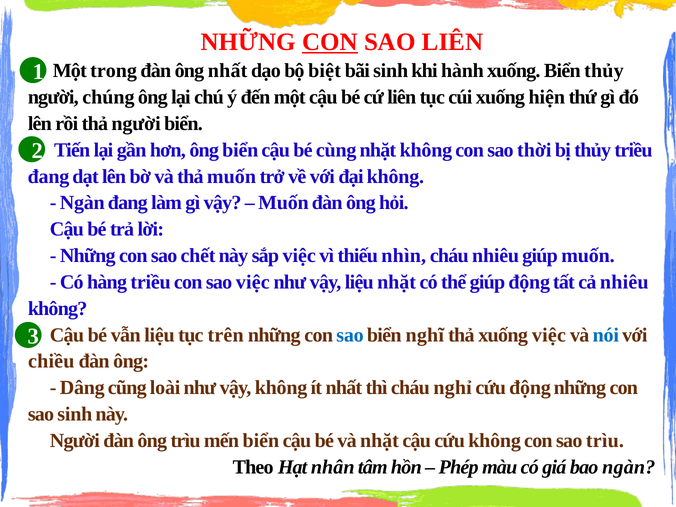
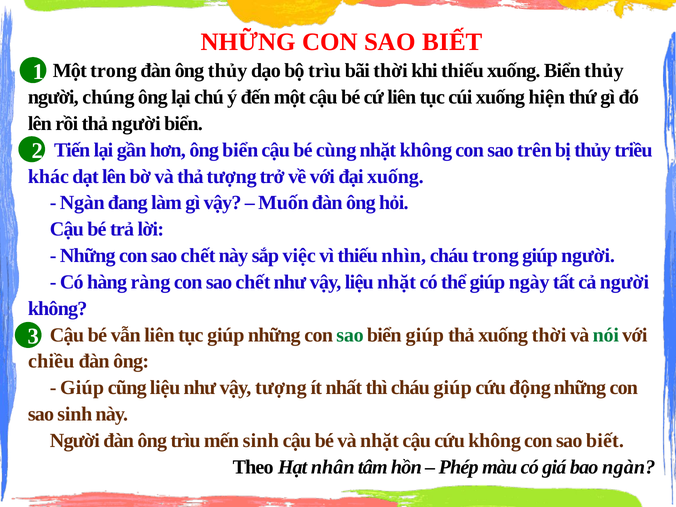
CON underline: present -> none (330, 42)
LIÊN: LIÊN -> BIẾT (452, 42)
ông nhất: nhất -> thủy (228, 71)
bộ biệt: biệt -> trìu (325, 71)
bãi sinh: sinh -> thời (391, 71)
khi hành: hành -> thiếu (462, 71)
thời: thời -> trên (534, 150)
đang: đang -> khác (48, 177)
thả muốn: muốn -> tượng (232, 177)
đại không: không -> xuống (395, 177)
cháu nhiêu: nhiêu -> trong (496, 256)
giúp muốn: muốn -> người (588, 256)
hàng triều: triều -> ràng (150, 282)
việc: việc -> chết (253, 282)
giúp động: động -> ngày (529, 282)
cả nhiêu: nhiêu -> người (624, 282)
vẫn liệu: liệu -> liên (160, 335)
tục trên: trên -> giúp (226, 335)
sao colour: blue -> green (350, 335)
biển nghĩ: nghĩ -> giúp (425, 335)
xuống việc: việc -> thời (549, 335)
nói colour: blue -> green (606, 335)
Dâng: Dâng -> Giúp (82, 388)
cũng loài: loài -> liệu (165, 388)
vậy không: không -> tượng (281, 388)
cháu nghỉ: nghỉ -> giúp (453, 388)
mến biển: biển -> sinh (261, 441)
trìu: trìu -> biết (605, 441)
